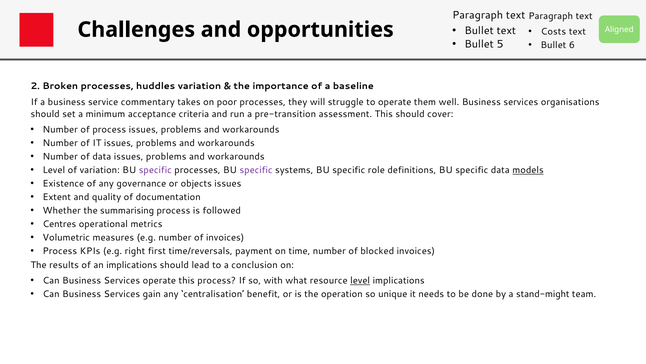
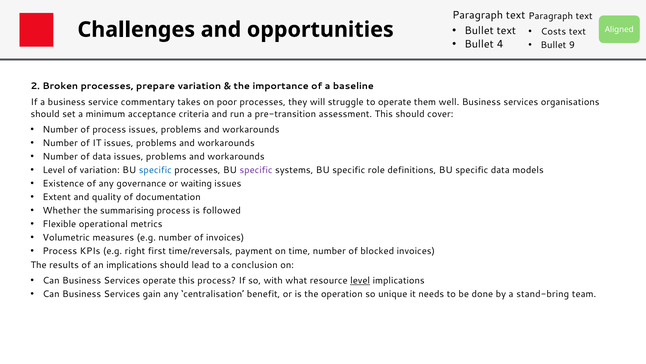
5: 5 -> 4 (500, 44)
6: 6 -> 9 (572, 45)
huddles: huddles -> prepare (156, 86)
specific colour: purple -> blue (155, 170)
models underline: present -> none (528, 170)
objects: objects -> waiting (196, 183)
Centres: Centres -> Flexible (59, 224)
stand-might: stand-might -> stand-bring (543, 294)
